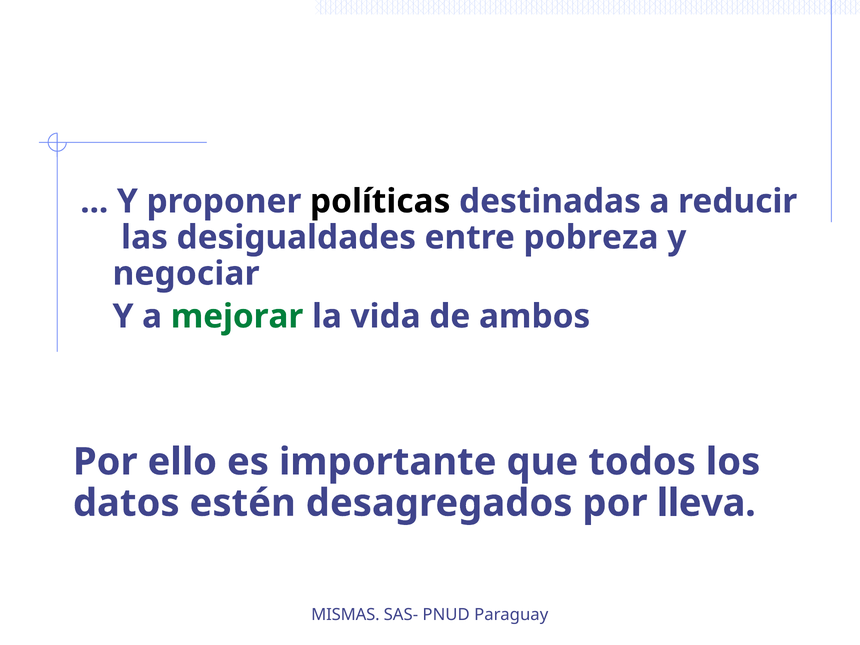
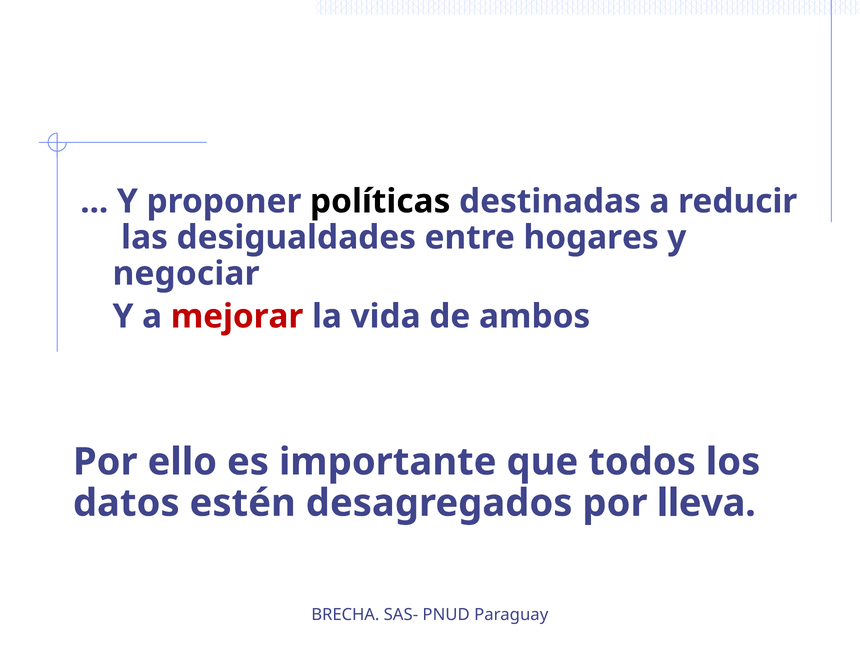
pobreza: pobreza -> hogares (591, 237)
mejorar colour: green -> red (237, 316)
MISMAS: MISMAS -> BRECHA (345, 615)
